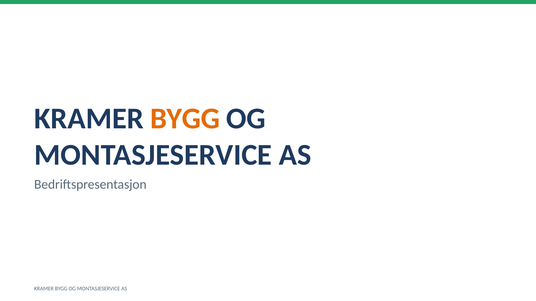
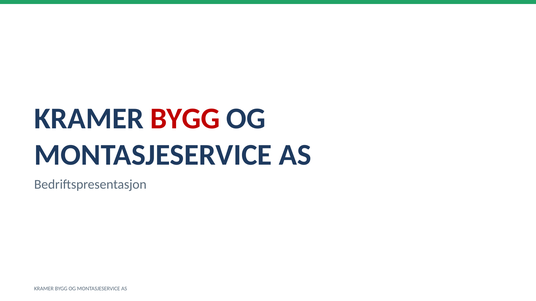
BYGG colour: orange -> red (185, 119)
